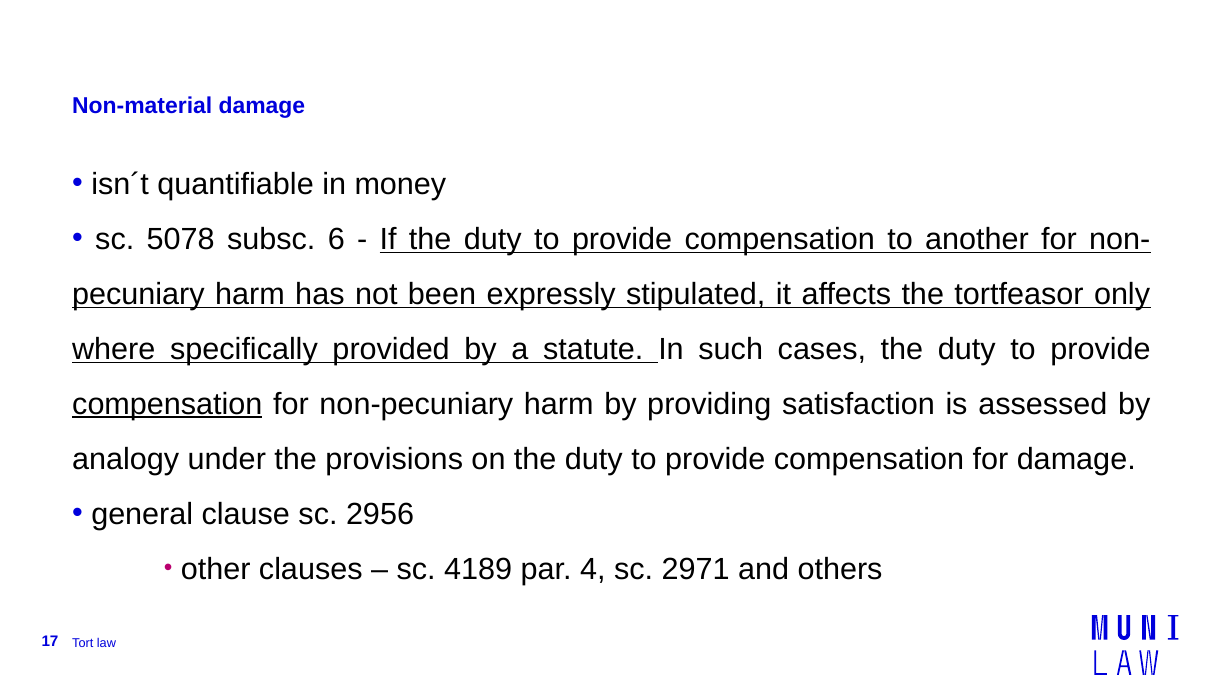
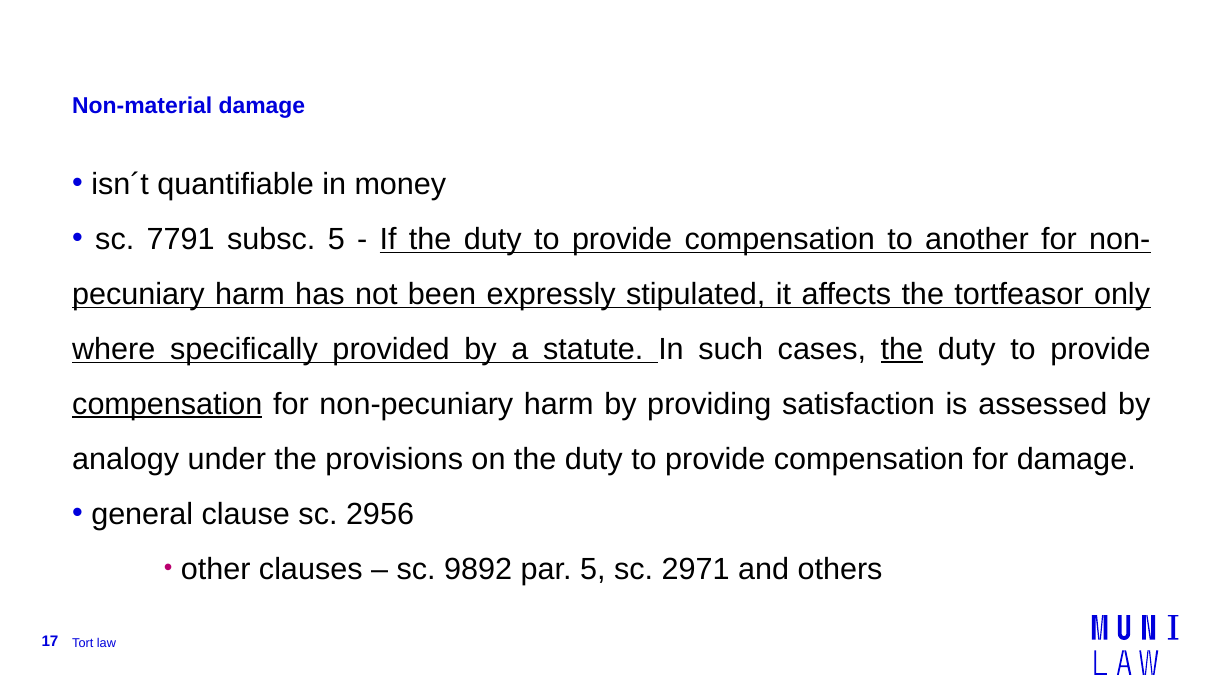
5078: 5078 -> 7791 (181, 239)
subsc 6: 6 -> 5 (336, 239)
the underline: none -> present (902, 349)
4189: 4189 -> 9892 (478, 569)
par 4: 4 -> 5 (593, 569)
